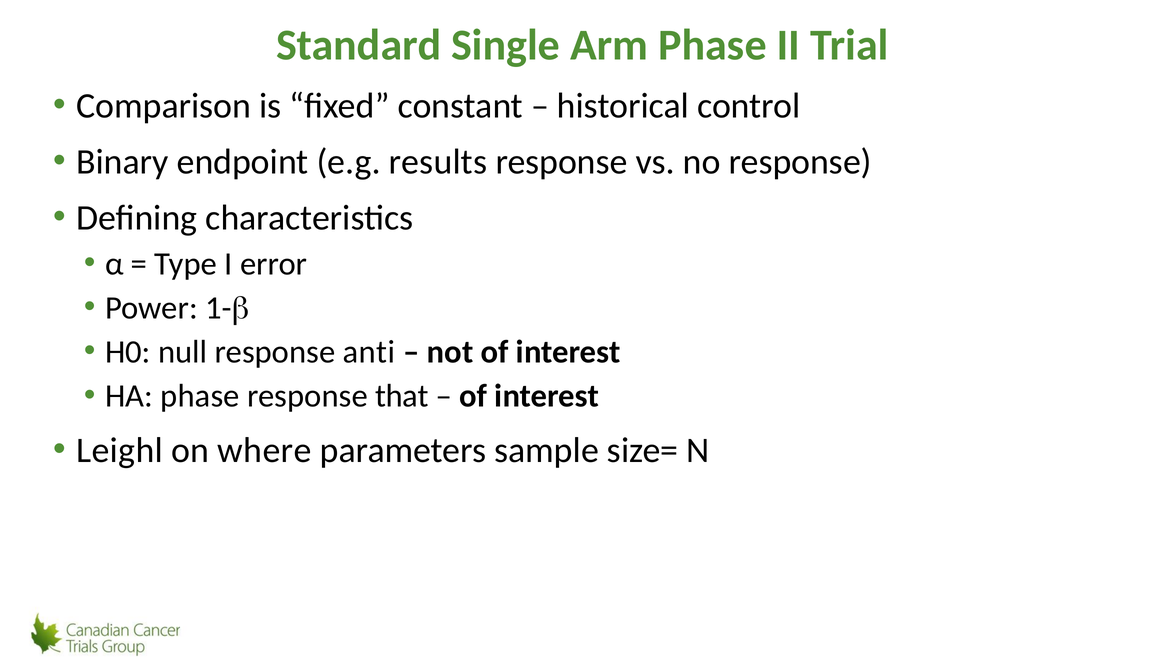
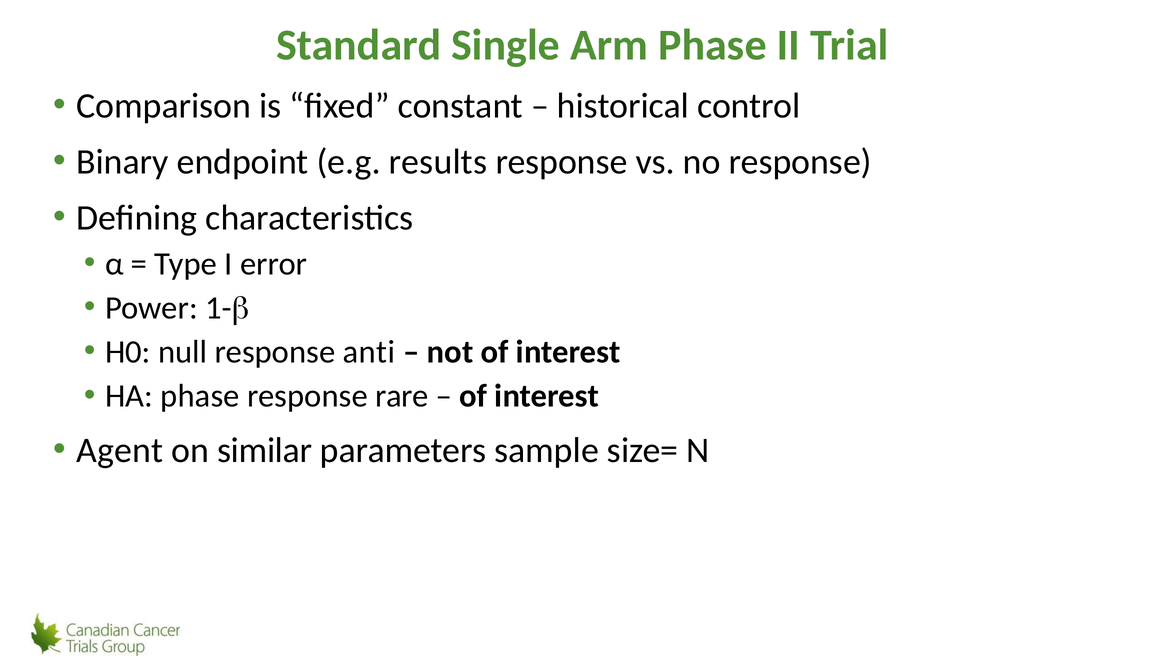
that: that -> rare (402, 396)
Leighl: Leighl -> Agent (120, 450)
where: where -> similar (265, 450)
